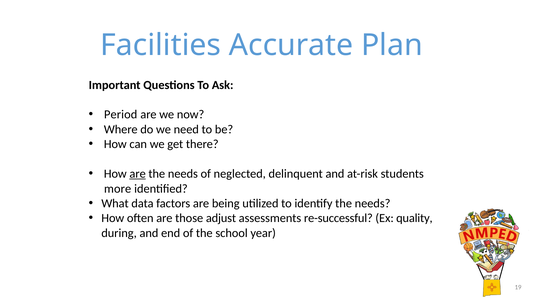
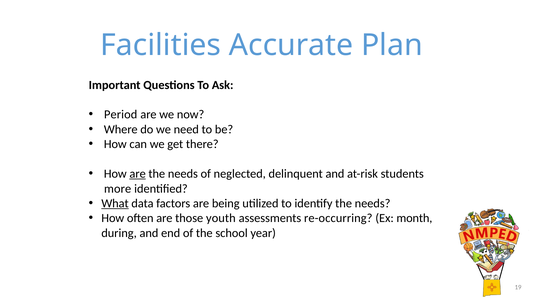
What underline: none -> present (115, 203)
adjust: adjust -> youth (221, 218)
re-successful: re-successful -> re-occurring (338, 218)
quality: quality -> month (414, 218)
